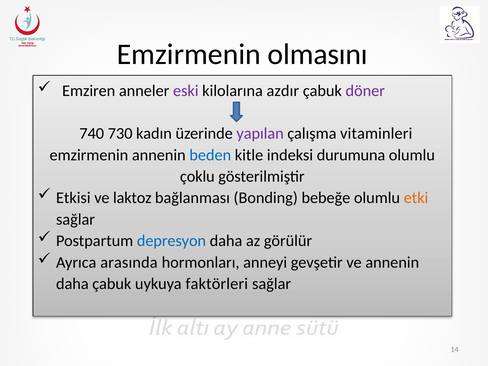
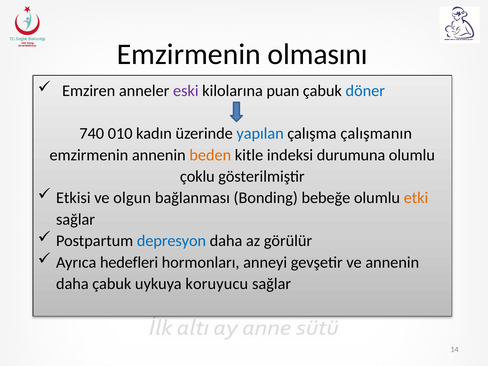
azdır: azdır -> puan (283, 91)
döner colour: purple -> blue (365, 91)
730: 730 -> 010 (120, 134)
yapılan colour: purple -> blue (260, 134)
vitaminleri: vitaminleri -> çalışmanın (376, 134)
beden colour: blue -> orange (210, 155)
laktoz: laktoz -> olgun (132, 198)
arasında: arasında -> hedefleri (129, 262)
faktörleri: faktörleri -> koruyucu (217, 284)
